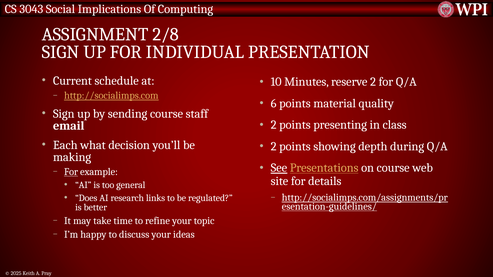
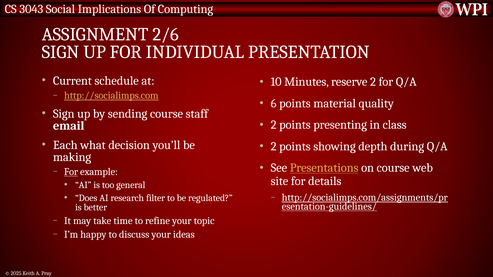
2/8: 2/8 -> 2/6 (166, 34)
See underline: present -> none (279, 168)
links: links -> filter (156, 198)
